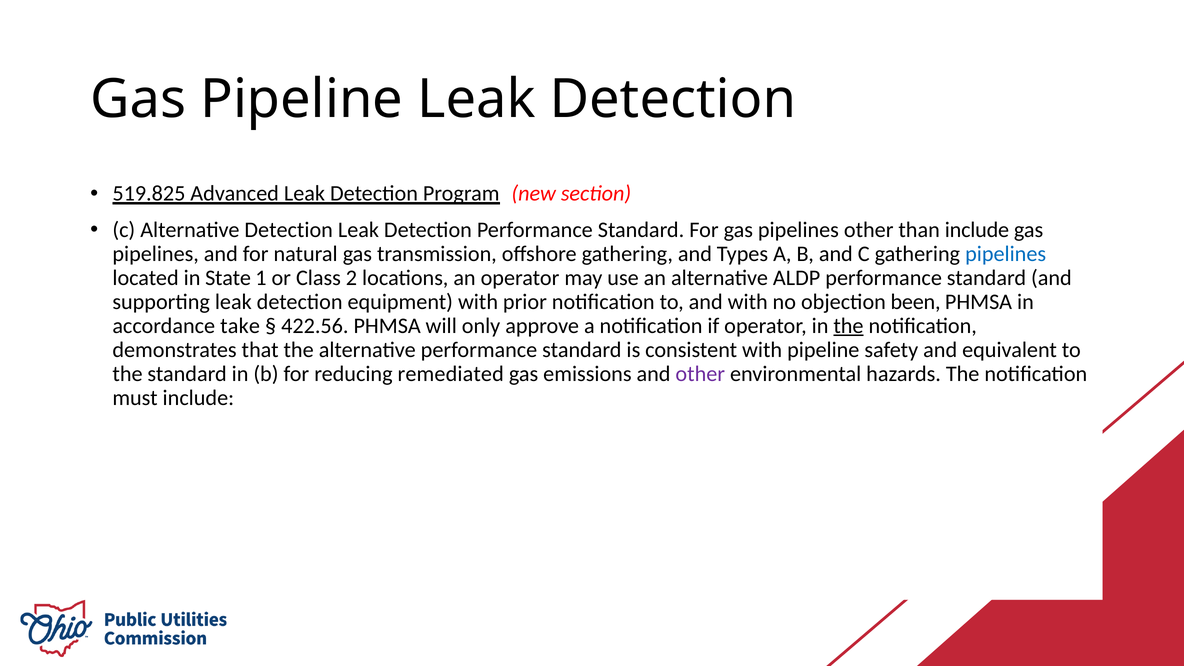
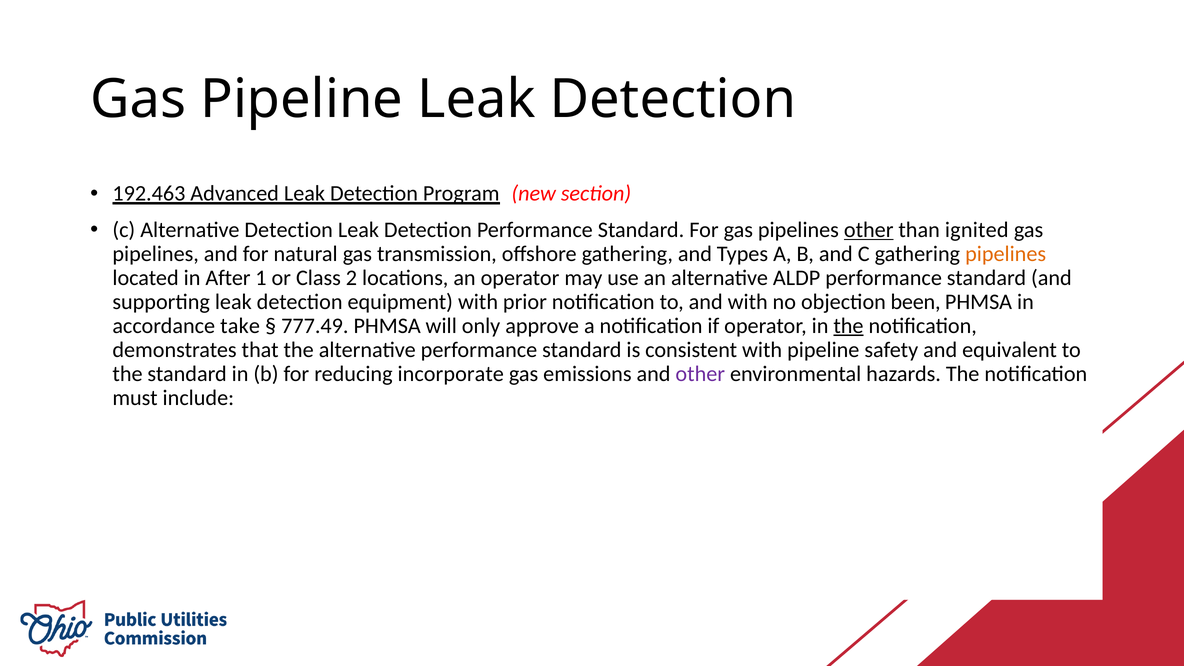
519.825: 519.825 -> 192.463 (149, 194)
other underline: none -> present (869, 230)
than include: include -> ignited (977, 230)
pipelines colour: blue -> orange (1006, 254)
State: State -> After (228, 278)
422.56: 422.56 -> 777.49 (315, 326)
remediated: remediated -> incorporate (451, 374)
